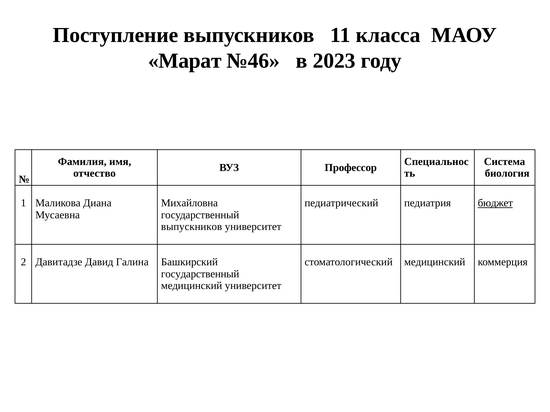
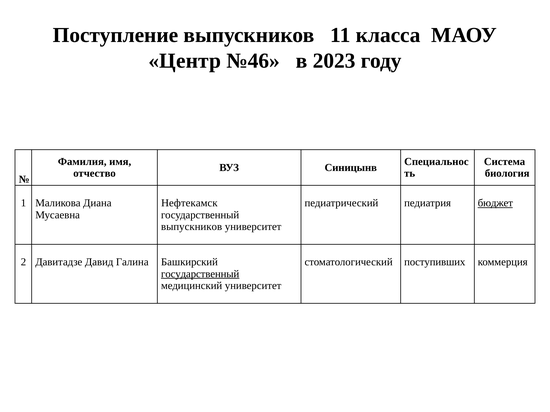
Марат: Марат -> Центр (185, 61)
Профессор: Профессор -> Синицынв (351, 168)
Михайловна: Михайловна -> Нефтекамск (189, 203)
стоматологический медицинский: медицинский -> поступивших (435, 262)
государственный underline: none -> present (200, 274)
